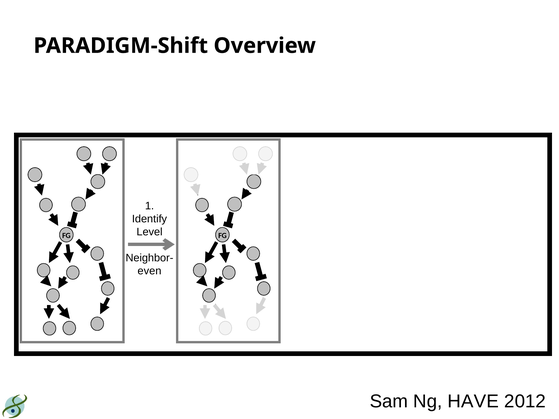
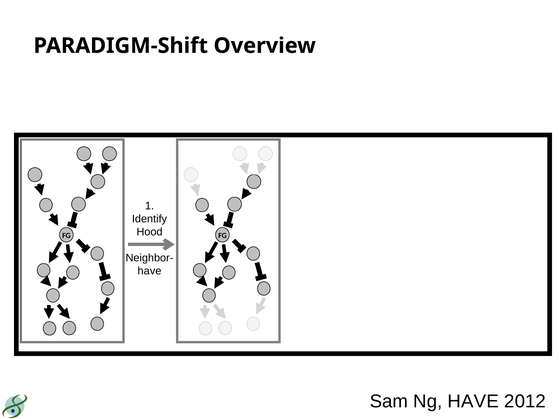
Level: Level -> Hood (150, 232)
even: even -> have (149, 271)
